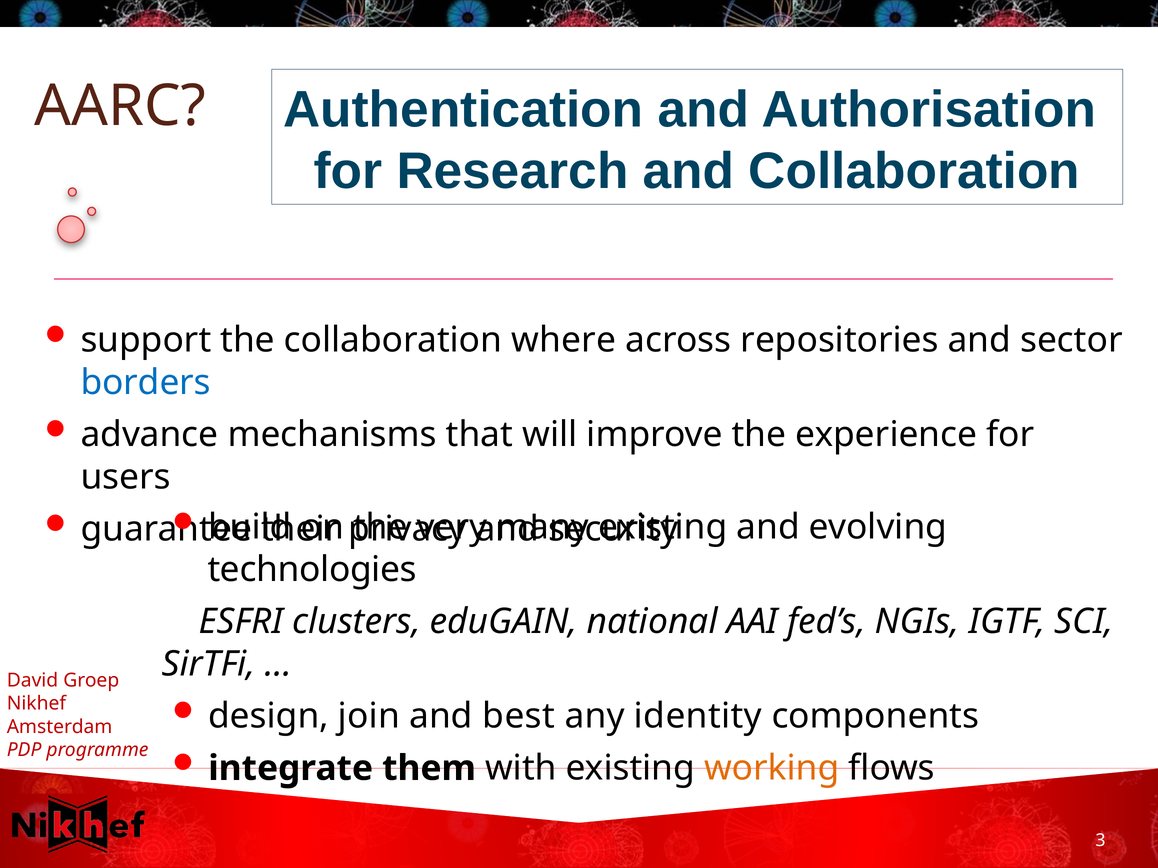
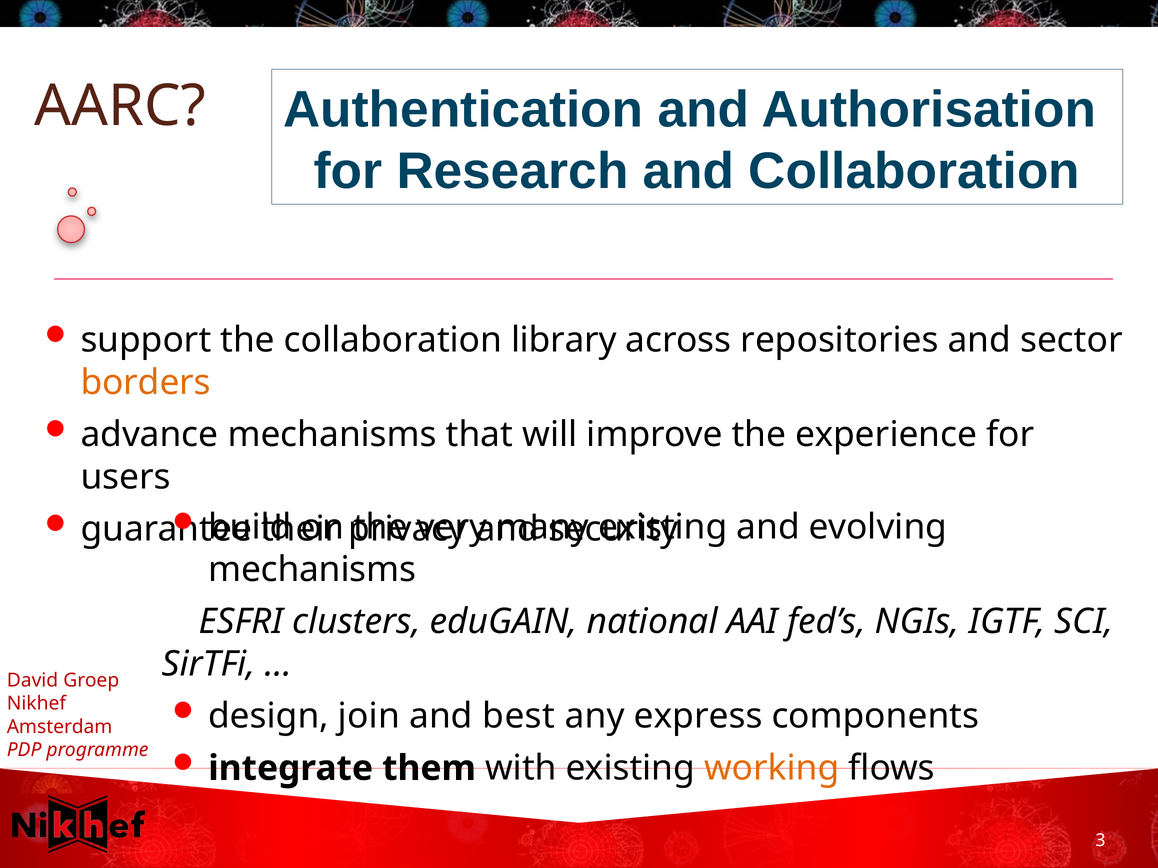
where: where -> library (564, 340)
borders colour: blue -> orange (146, 383)
technologies: technologies -> mechanisms (312, 570)
identity: identity -> express (698, 717)
